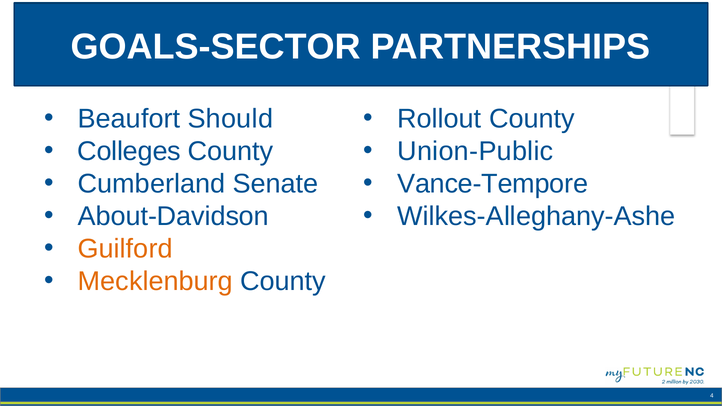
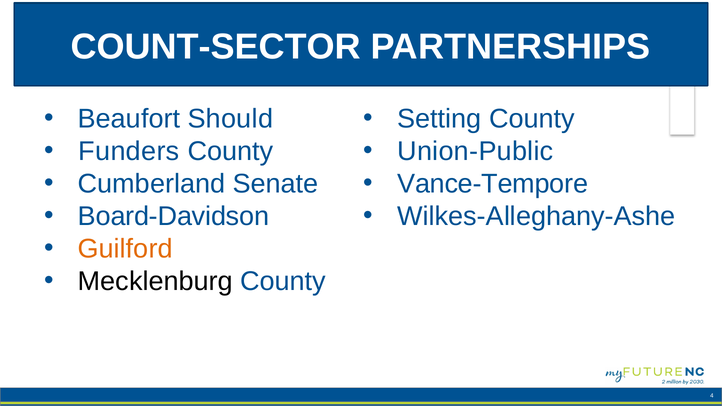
GOALS-SECTOR: GOALS-SECTOR -> COUNT-SECTOR (216, 47)
Rollout: Rollout -> Setting (439, 119)
Colleges: Colleges -> Funders (129, 151)
About-Davidson: About-Davidson -> Board-Davidson (173, 216)
Mecklenburg colour: orange -> black (155, 281)
